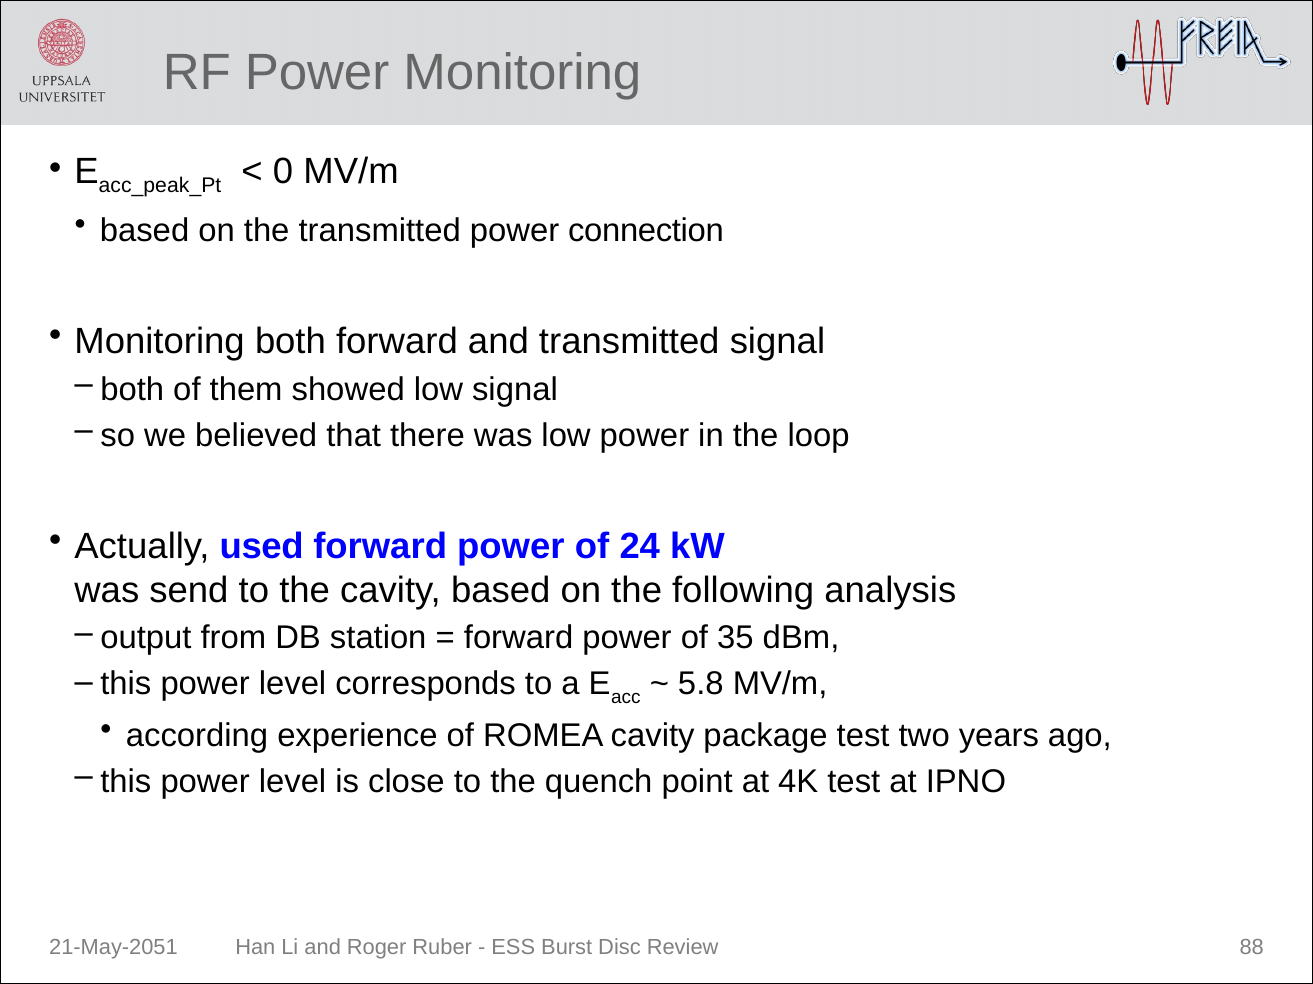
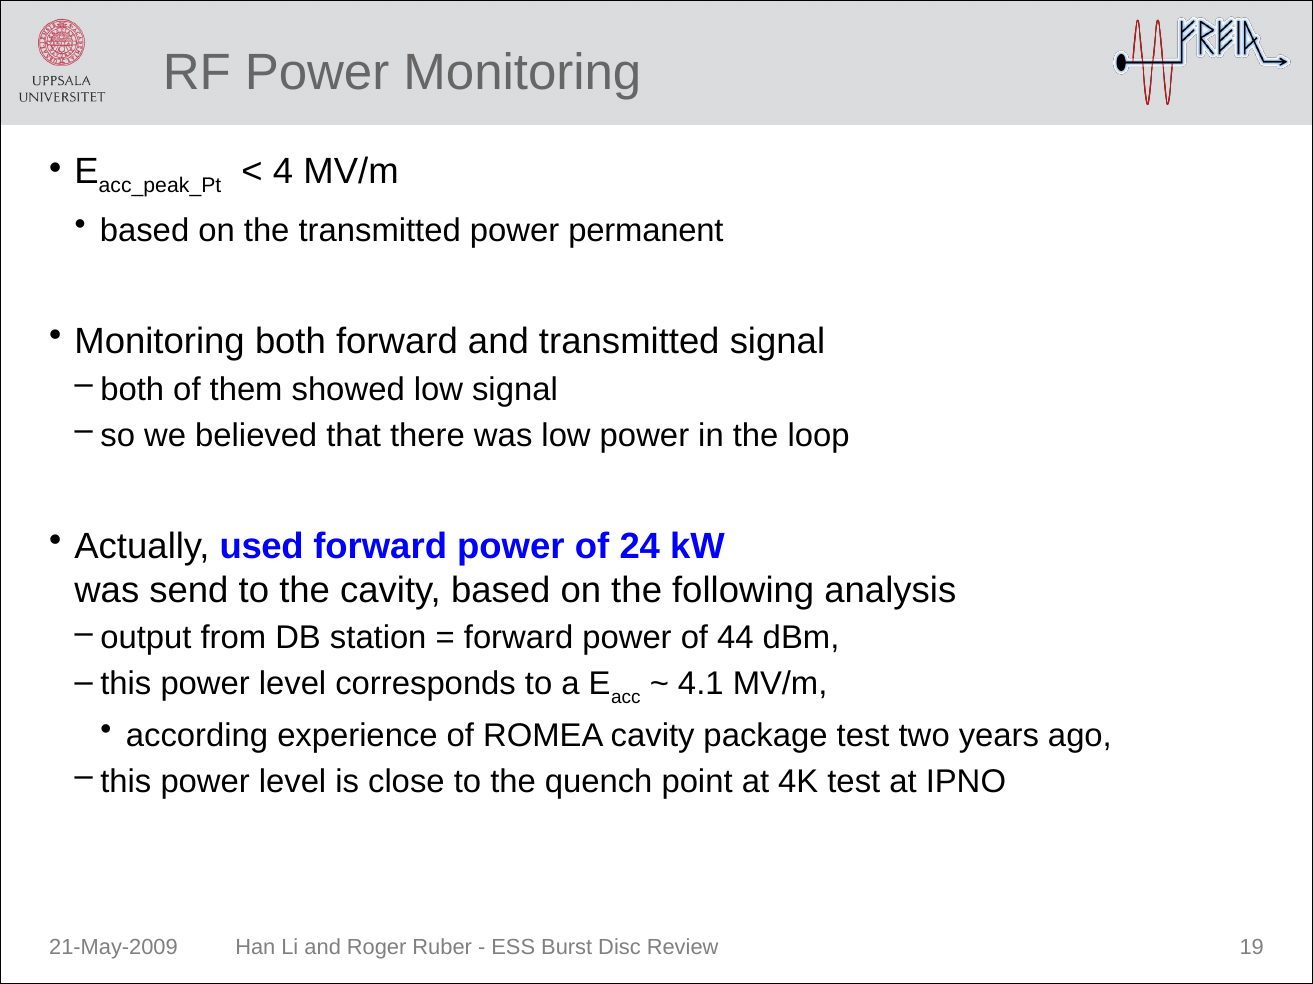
0: 0 -> 4 (283, 172)
connection: connection -> permanent (646, 231)
35: 35 -> 44 (735, 639)
5.8: 5.8 -> 4.1 (701, 684)
21-May-2051: 21-May-2051 -> 21-May-2009 (113, 948)
88: 88 -> 19 (1252, 948)
